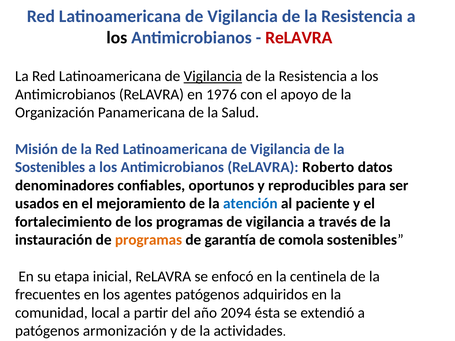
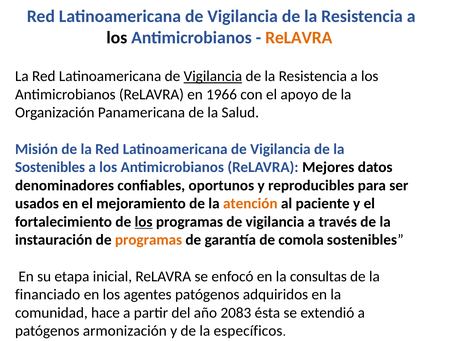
ReLAVRA colour: red -> orange (299, 38)
1976: 1976 -> 1966 (222, 95)
Roberto: Roberto -> Mejores (328, 167)
atención colour: blue -> orange (250, 204)
los underline: none -> present (144, 222)
centinela: centinela -> consultas (318, 277)
frecuentes: frecuentes -> financiado (48, 295)
local: local -> hace (106, 313)
2094: 2094 -> 2083 (236, 313)
actividades: actividades -> específicos (248, 331)
